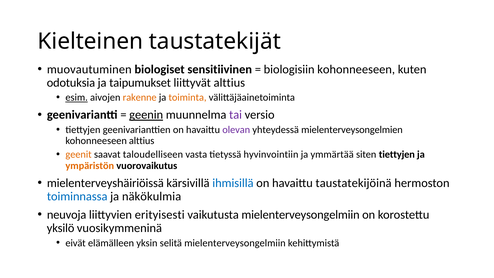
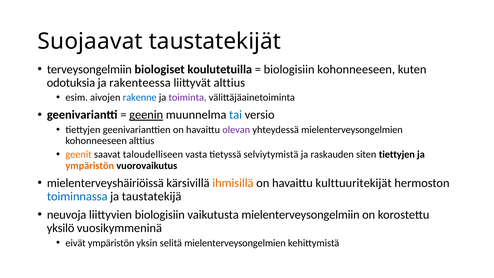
Kielteinen: Kielteinen -> Suojaavat (90, 41)
muovautuminen: muovautuminen -> terveysongelmiin (89, 69)
sensitiivinen: sensitiivinen -> koulutetuilla (220, 69)
taipumukset: taipumukset -> rakenteessa (140, 83)
esim underline: present -> none (77, 97)
rakenne colour: orange -> blue (140, 97)
toiminta colour: orange -> purple (188, 97)
tai colour: purple -> blue (236, 115)
hyvinvointiin: hyvinvointiin -> selviytymistä (271, 154)
ymmärtää: ymmärtää -> raskauden (332, 154)
ihmisillä colour: blue -> orange (233, 183)
taustatekijöinä: taustatekijöinä -> kulttuuritekijät (354, 183)
näkökulmia: näkökulmia -> taustatekijä (152, 196)
liittyvien erityisesti: erityisesti -> biologisiin (160, 215)
eivät elämälleen: elämälleen -> ympäristön (111, 243)
selitä mielenterveysongelmiin: mielenterveysongelmiin -> mielenterveysongelmien (235, 243)
